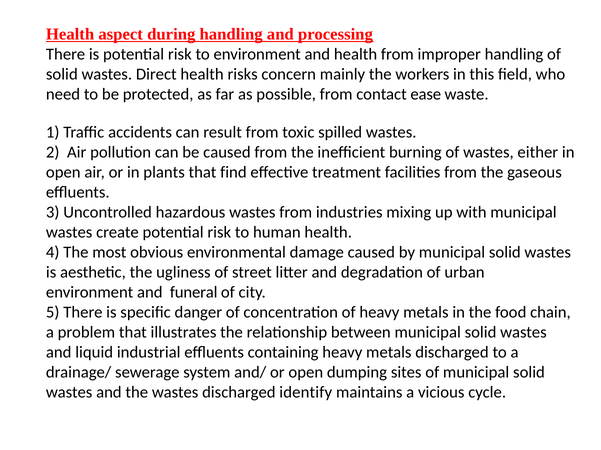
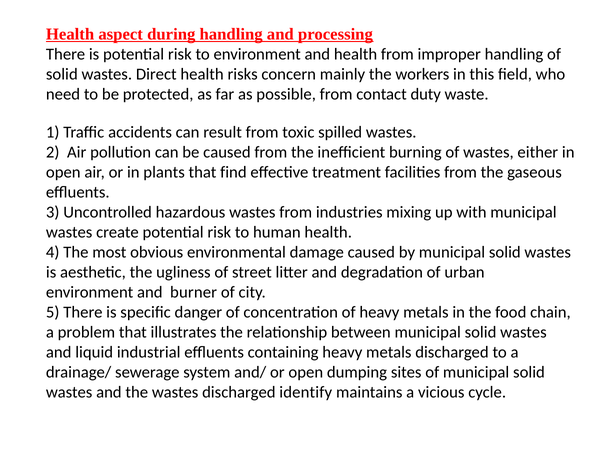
ease: ease -> duty (426, 94)
funeral: funeral -> burner (194, 293)
